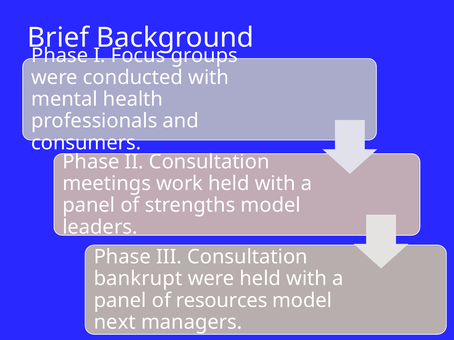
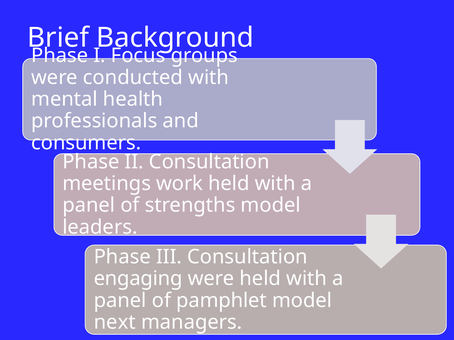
bankrupt: bankrupt -> engaging (138, 279)
resources: resources -> pamphlet (222, 301)
